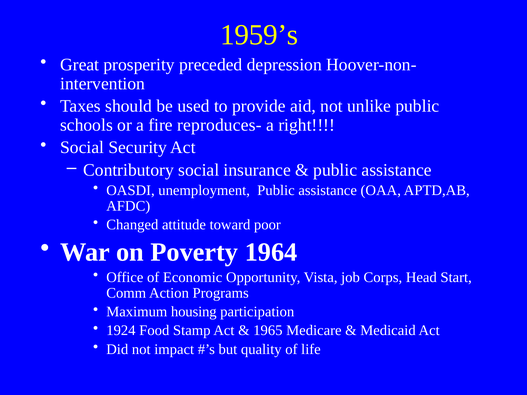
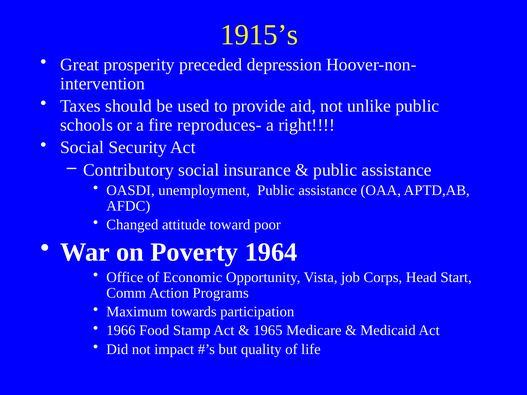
1959’s: 1959’s -> 1915’s (259, 35)
housing: housing -> towards (194, 312)
1924: 1924 -> 1966 (121, 331)
